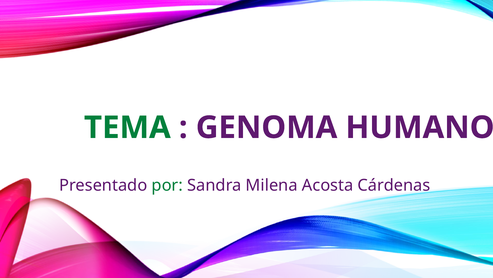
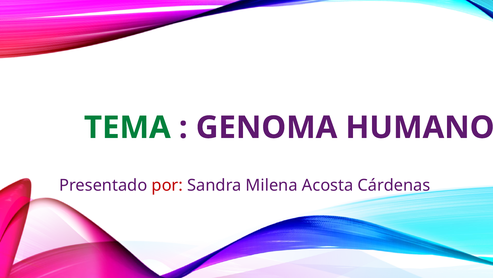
por colour: green -> red (167, 185)
